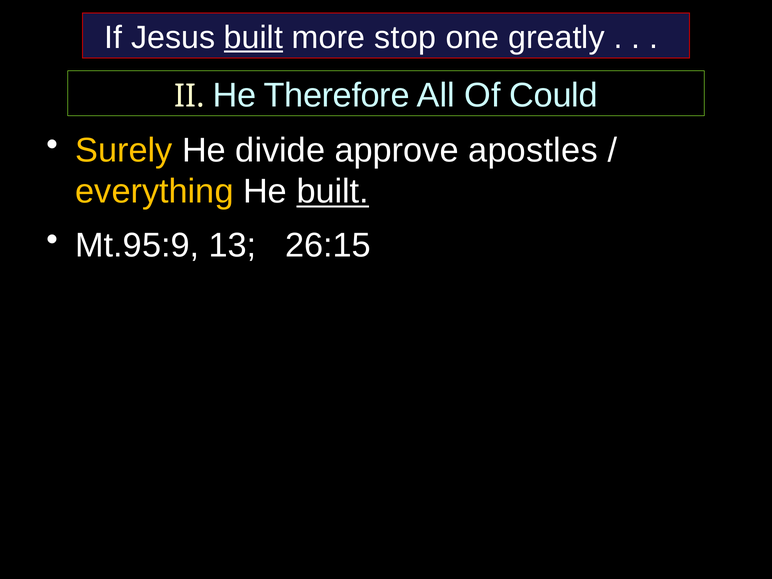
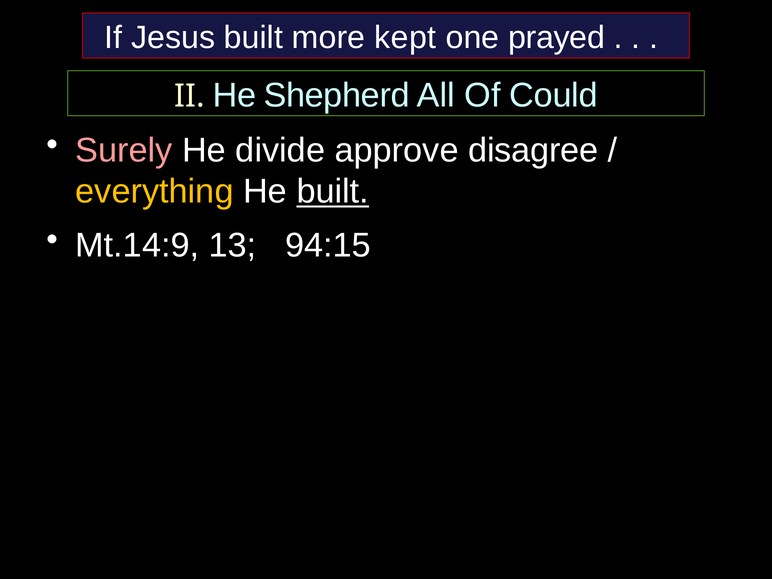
built underline: present -> none (253, 38)
stop: stop -> kept (405, 38)
greatly: greatly -> prayed (557, 38)
Therefore: Therefore -> Shepherd (337, 96)
Surely colour: yellow -> pink (124, 150)
apostles: apostles -> disagree (533, 150)
Mt.95:9: Mt.95:9 -> Mt.14:9 (137, 246)
26:15: 26:15 -> 94:15 (328, 246)
